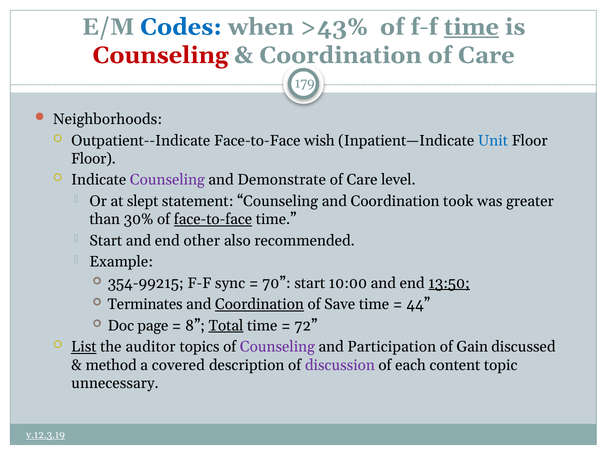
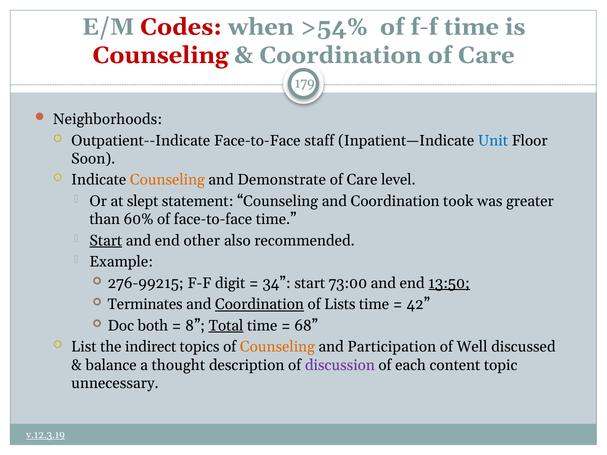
Codes colour: blue -> red (181, 27)
>43%: >43% -> >54% (334, 27)
time underline: present -> none (471, 27)
wish: wish -> staff (319, 141)
Floor: Floor -> Soon (93, 159)
Counseling colour: purple -> orange (167, 180)
30%: 30% -> 60% (139, 220)
face-to-face underline: present -> none (213, 220)
Start underline: none -> present (106, 241)
354-99215: 354-99215 -> 276-99215 (146, 283)
sync: sync -> digit (230, 283)
70: 70 -> 34 (276, 283)
10:00: 10:00 -> 73:00 (348, 283)
Save: Save -> Lists (340, 305)
44: 44 -> 42 (418, 305)
page: page -> both (153, 326)
72: 72 -> 68 (306, 326)
List underline: present -> none (84, 347)
auditor: auditor -> indirect (151, 347)
Counseling colour: purple -> orange (277, 347)
Gain: Gain -> Well (472, 347)
method: method -> balance (111, 365)
covered: covered -> thought (178, 365)
